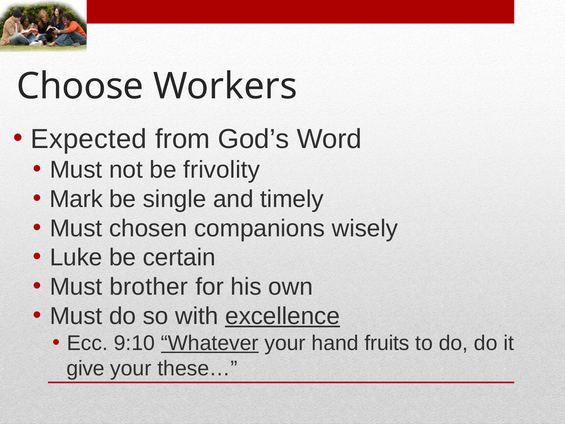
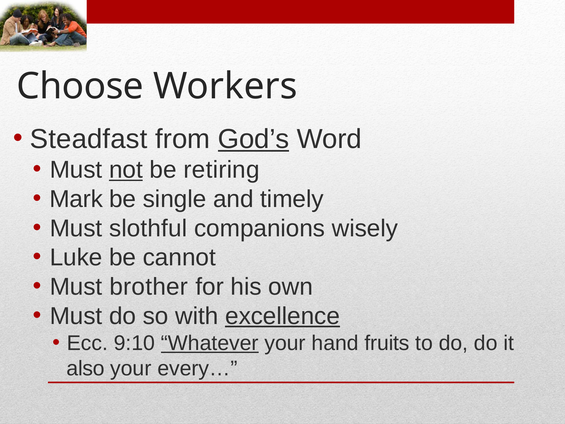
Expected: Expected -> Steadfast (89, 139)
God’s underline: none -> present (254, 139)
not underline: none -> present (126, 170)
frivolity: frivolity -> retiring (222, 170)
chosen: chosen -> slothful (148, 228)
certain: certain -> cannot (179, 257)
give: give -> also (86, 368)
these…: these… -> every… (197, 368)
